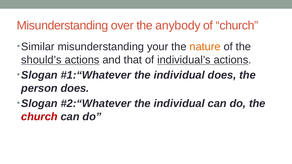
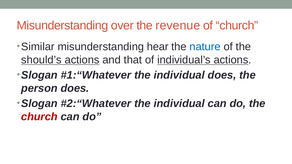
anybody: anybody -> revenue (178, 25)
your: your -> hear (158, 47)
nature colour: orange -> blue (205, 47)
